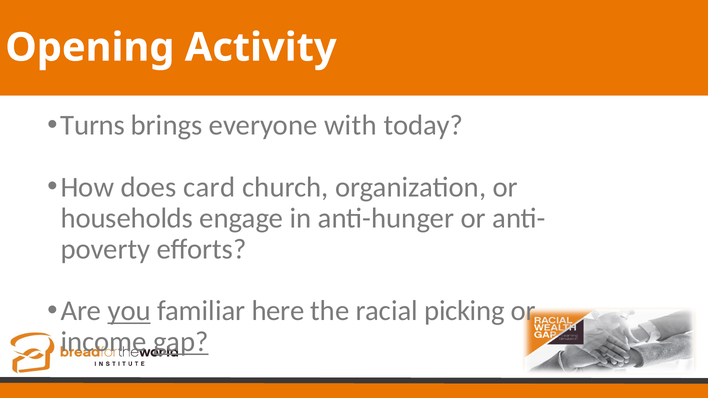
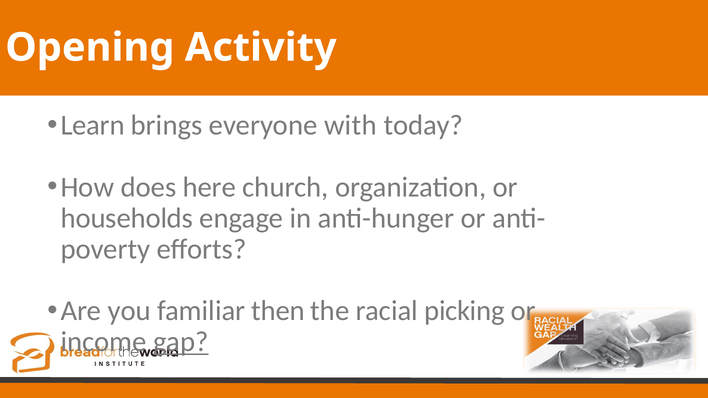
Turns: Turns -> Learn (93, 125)
card: card -> here (209, 187)
you underline: present -> none (129, 311)
here: here -> then (278, 311)
